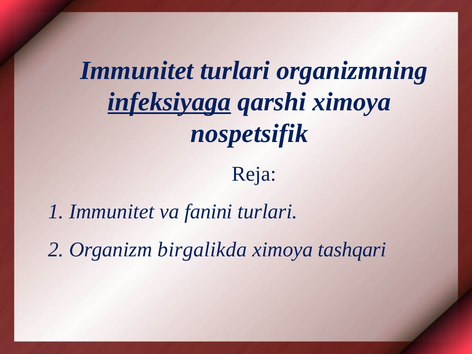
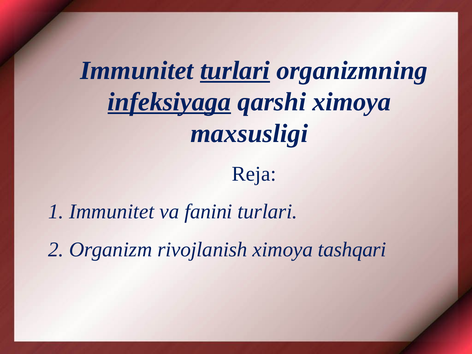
turlari underline: none -> present (235, 71)
nospetsifik: nospetsifik -> maxsusligi (249, 133)
birgalikda: birgalikda -> rivojlanish (202, 249)
